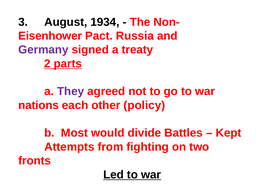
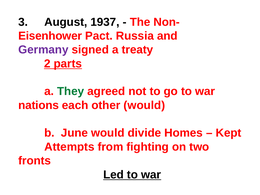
1934: 1934 -> 1937 (105, 22)
They colour: purple -> green (71, 91)
other policy: policy -> would (144, 105)
Most: Most -> June (74, 133)
Battles: Battles -> Homes (184, 133)
